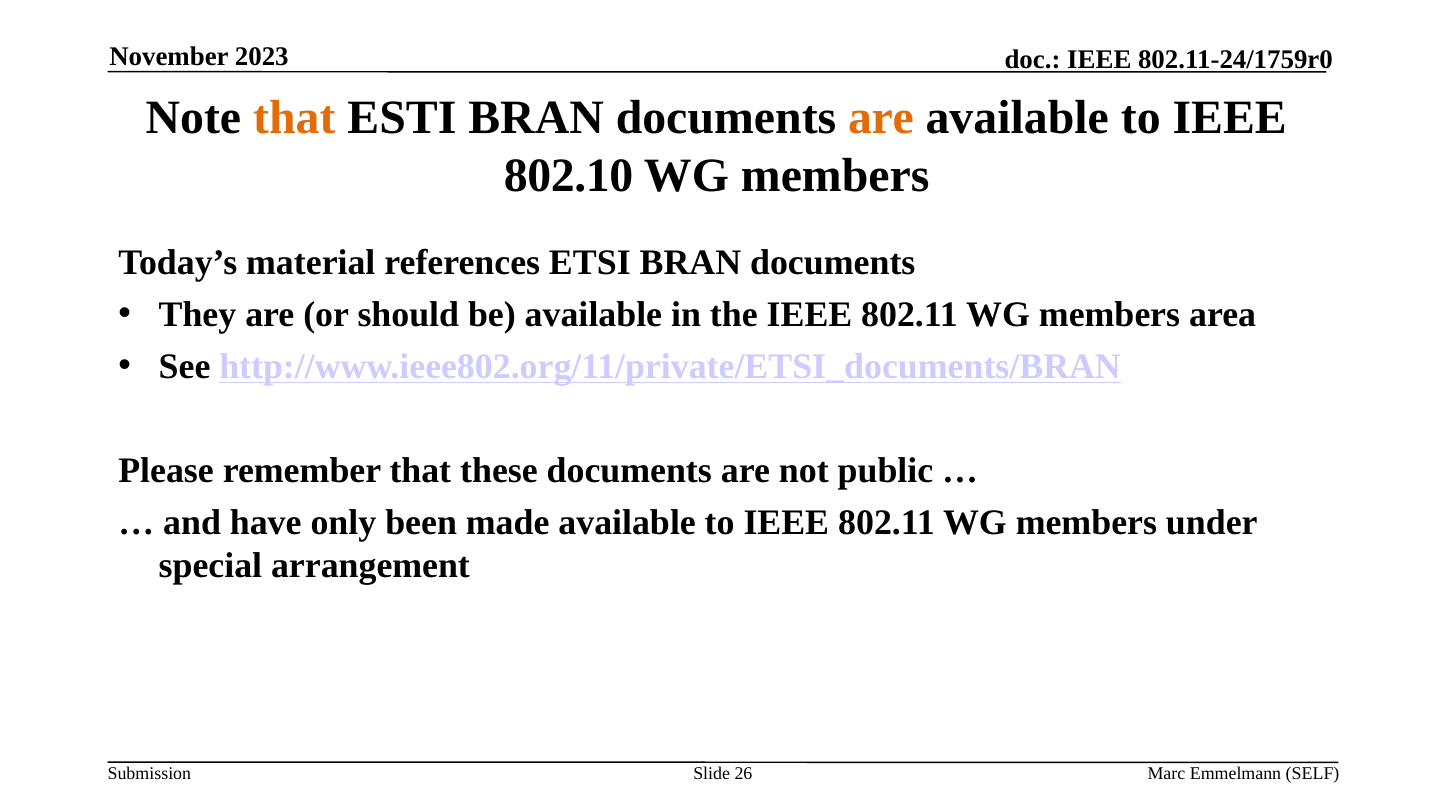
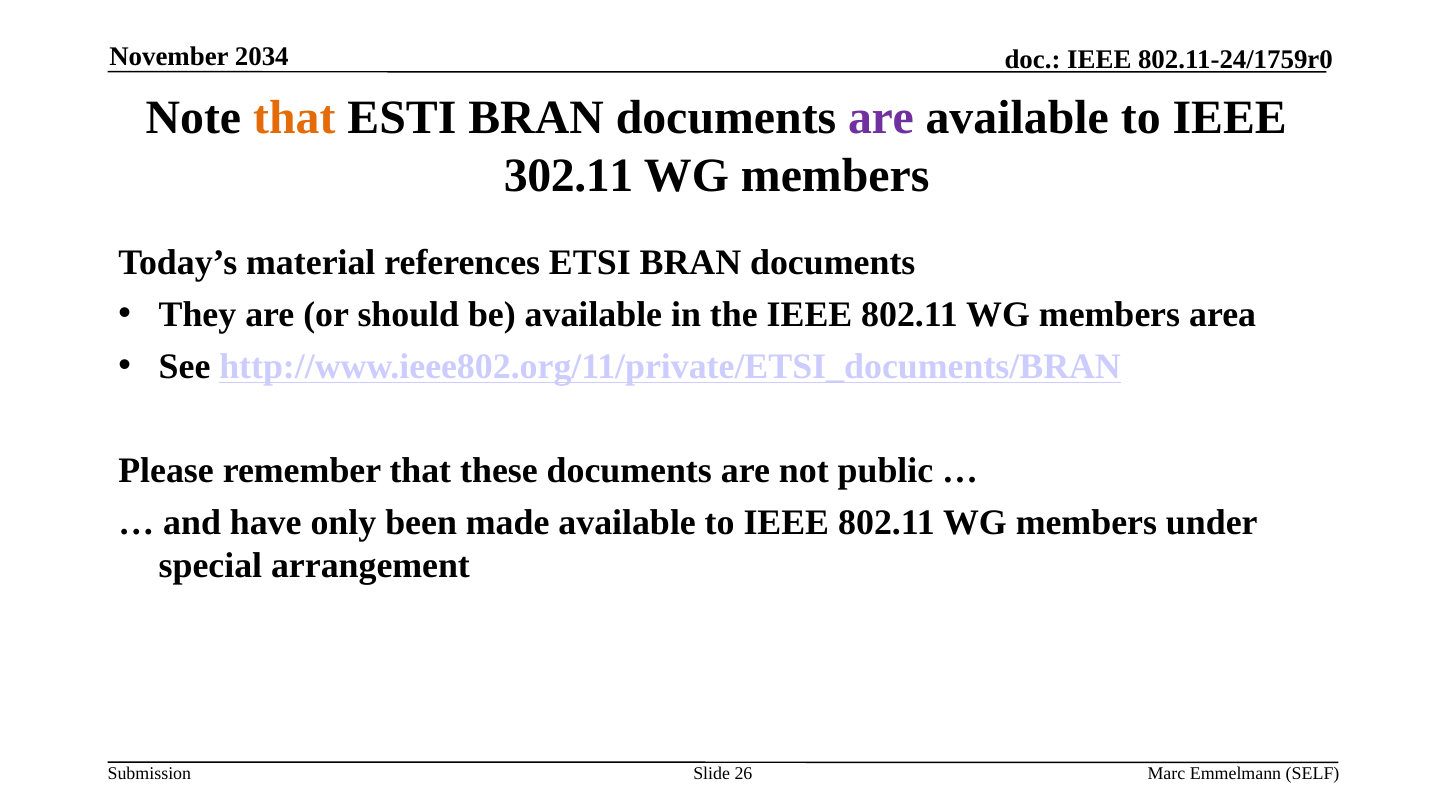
2023: 2023 -> 2034 (262, 57)
are colour: orange -> purple (881, 118)
802.10: 802.10 -> 302.11 (569, 175)
